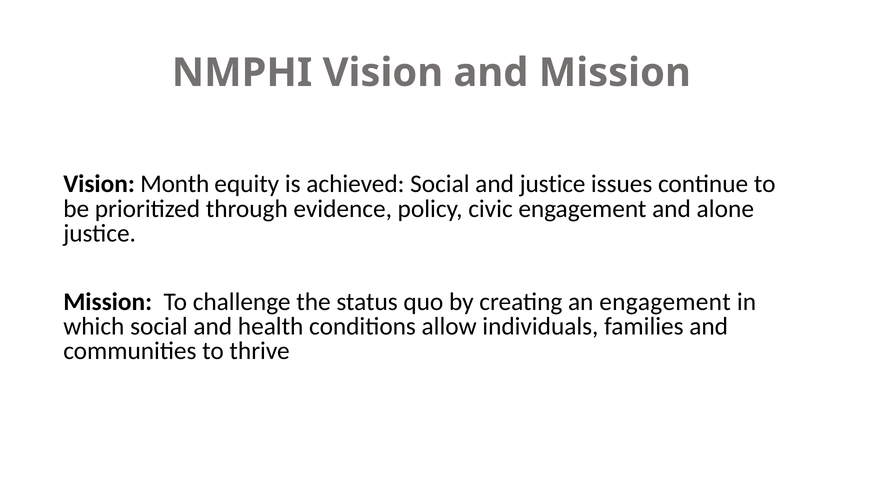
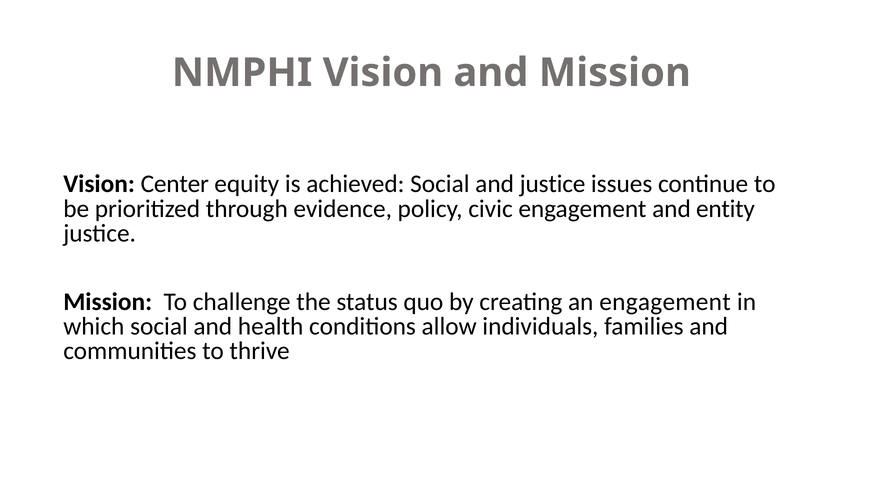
Month: Month -> Center (175, 184)
alone: alone -> entity (725, 209)
